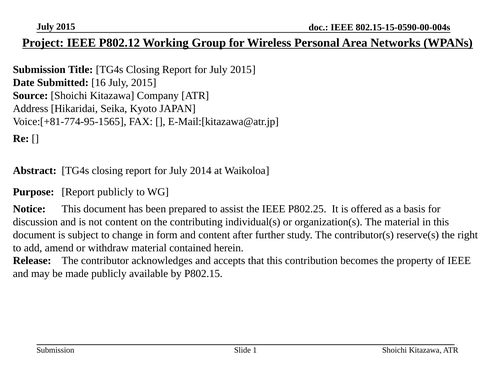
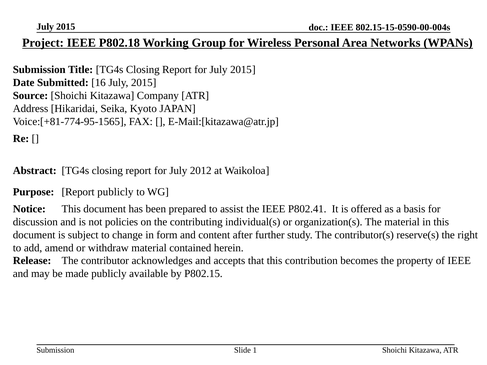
P802.12: P802.12 -> P802.18 (119, 43)
2014: 2014 -> 2012 (201, 171)
P802.25: P802.25 -> P802.41 (307, 209)
not content: content -> policies (121, 222)
